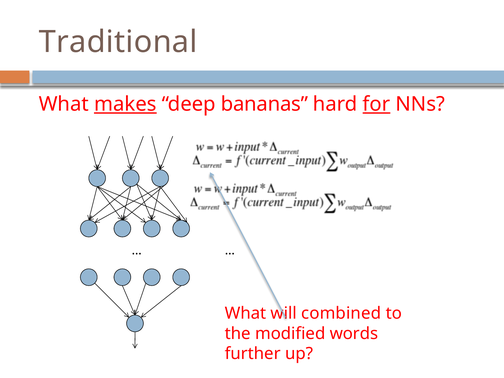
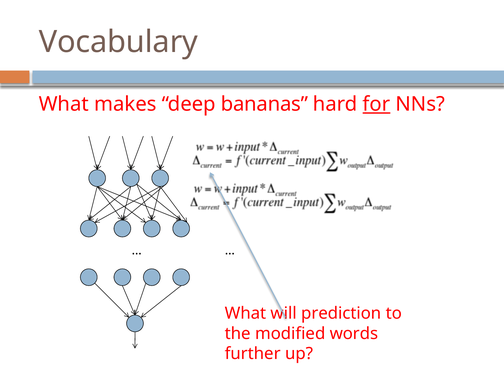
Traditional: Traditional -> Vocabulary (118, 42)
makes underline: present -> none (125, 104)
combined: combined -> prediction (341, 313)
